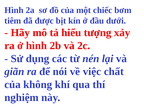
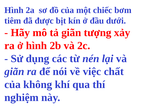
tả hiểu: hiểu -> giãn (71, 33)
